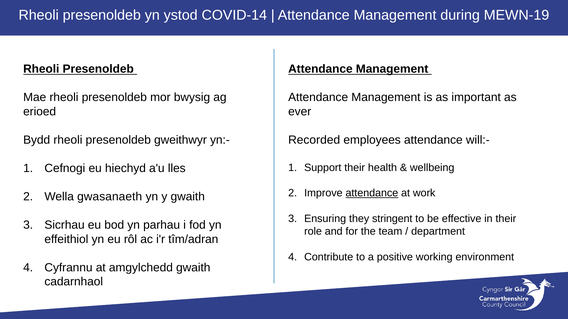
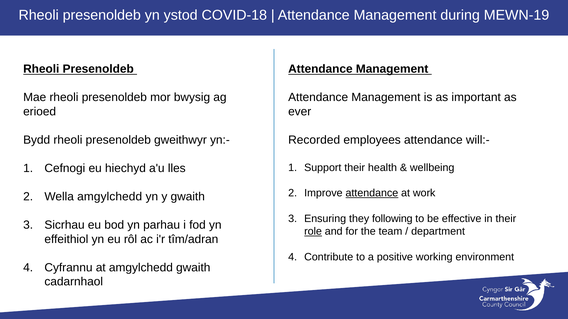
COVID-14: COVID-14 -> COVID-18 (234, 15)
Wella gwasanaeth: gwasanaeth -> amgylchedd (110, 197)
stringent: stringent -> following (392, 219)
role underline: none -> present (313, 232)
